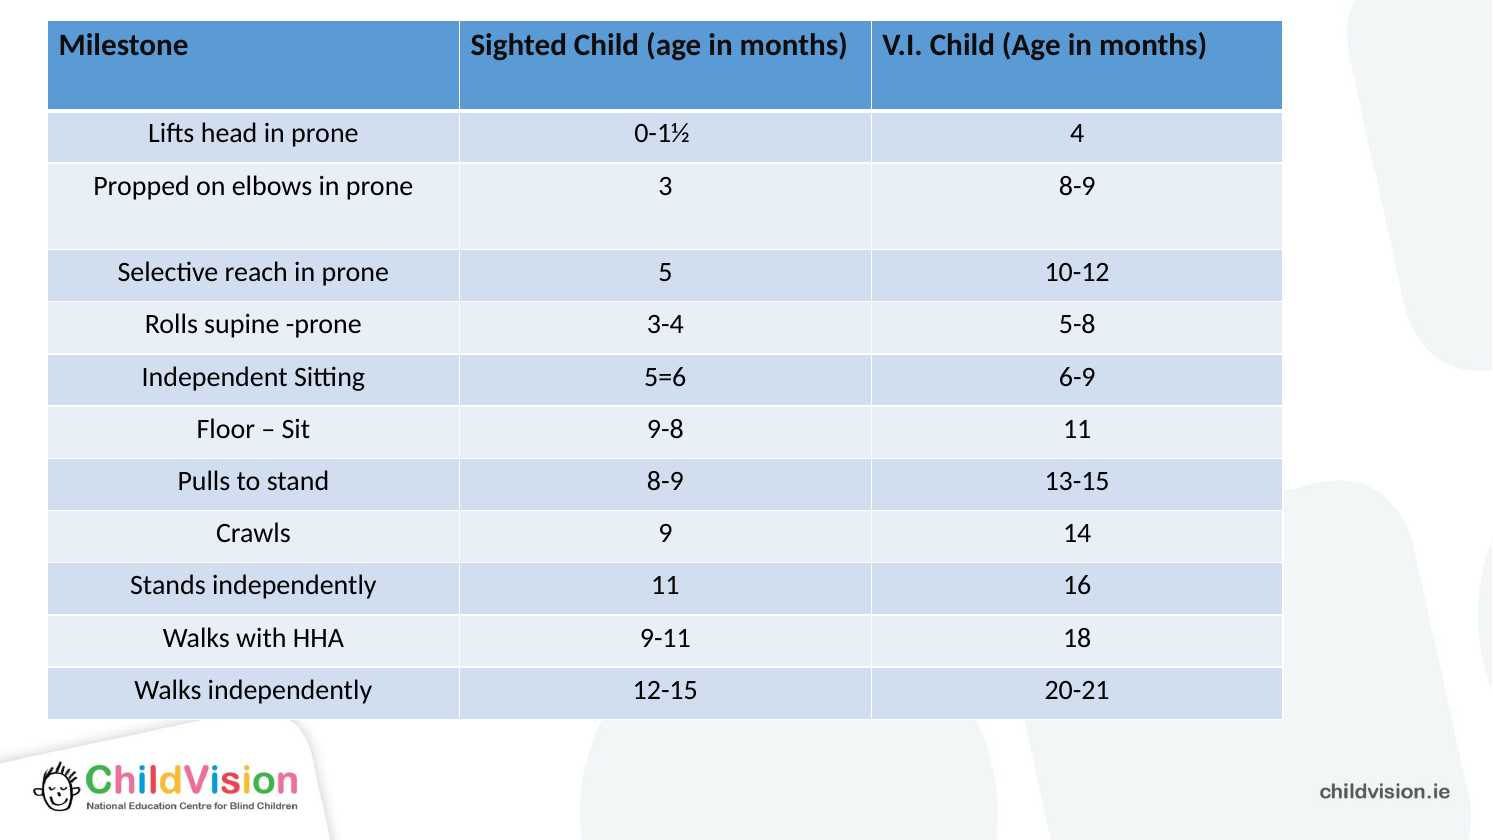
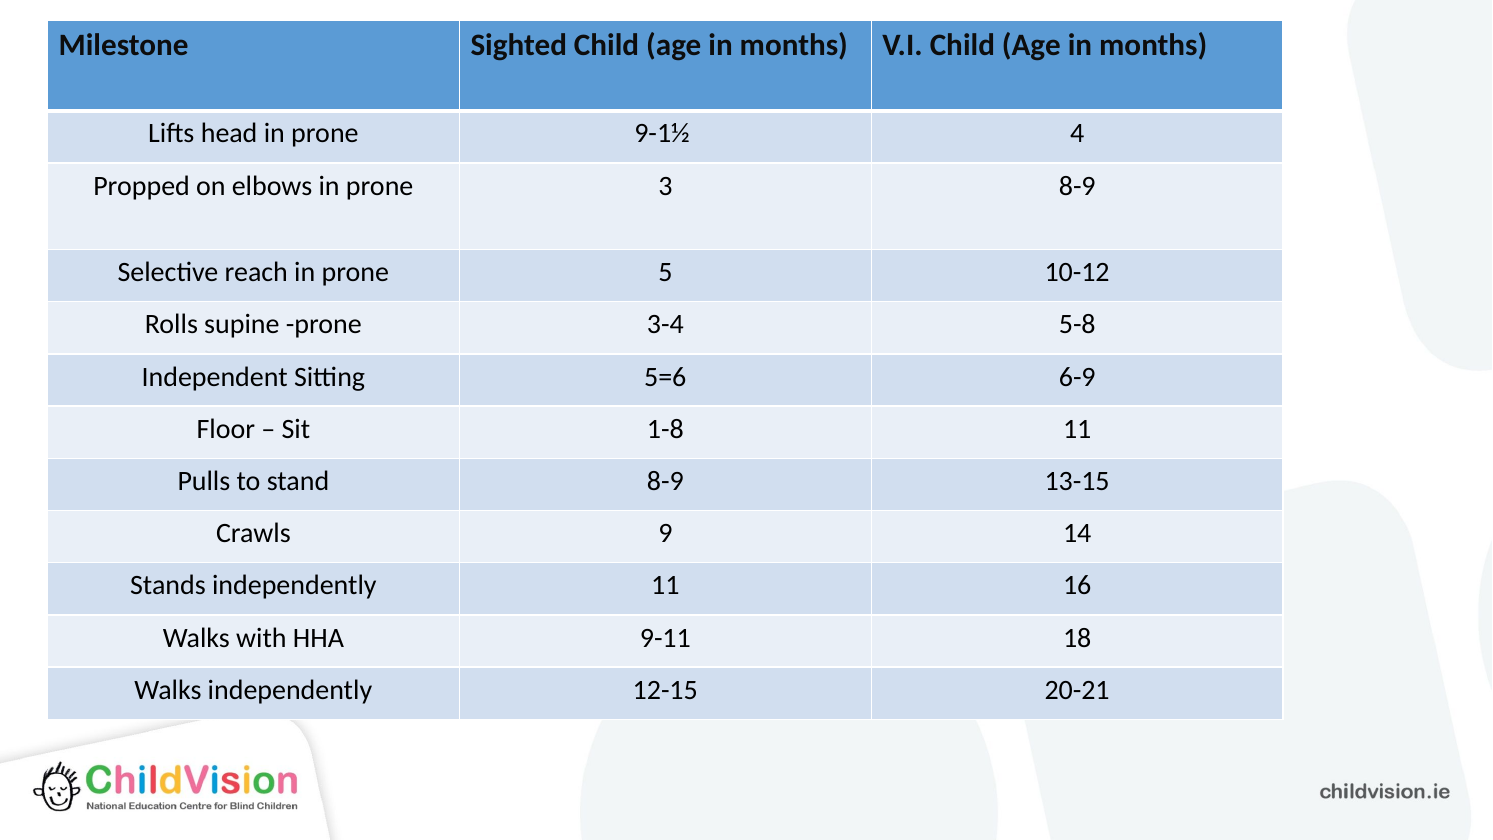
0-1½: 0-1½ -> 9-1½ (662, 134)
9-8: 9-8 -> 1-8 (665, 429)
